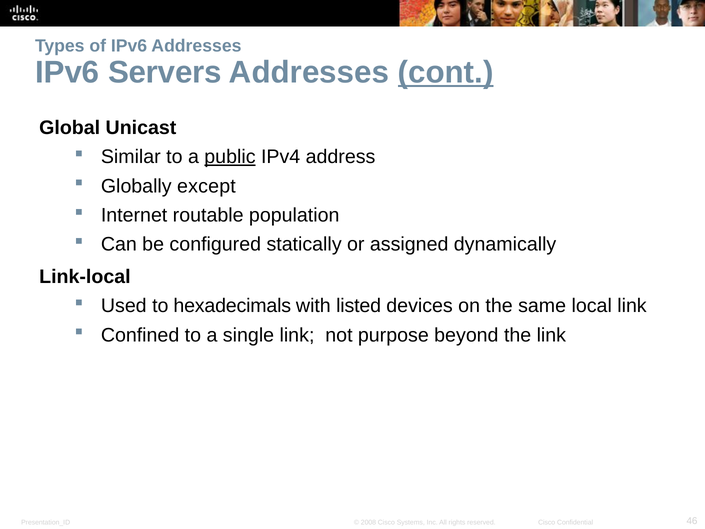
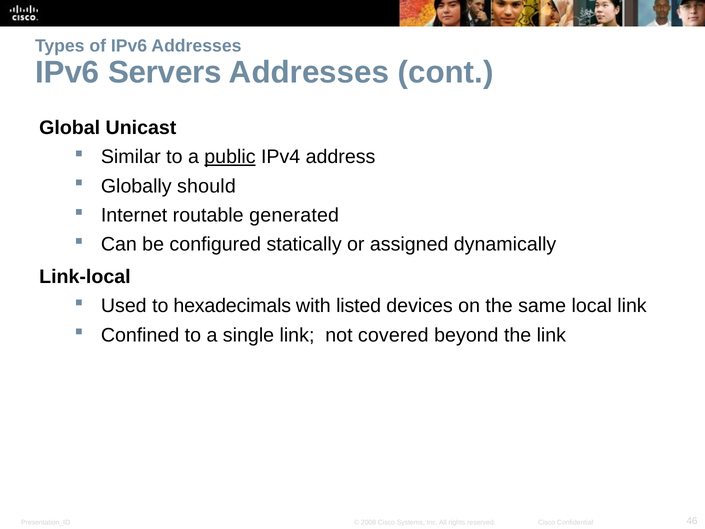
cont underline: present -> none (446, 72)
except: except -> should (206, 186)
population: population -> generated (294, 215)
purpose: purpose -> covered (393, 335)
